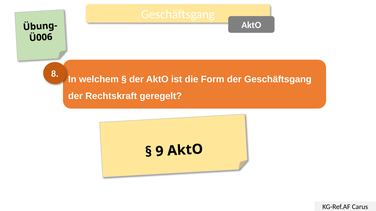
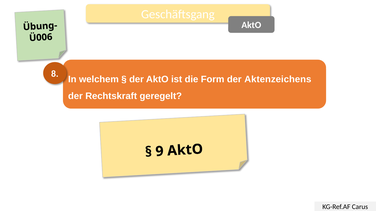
der Geschäftsgang: Geschäftsgang -> Aktenzeichens (278, 79)
